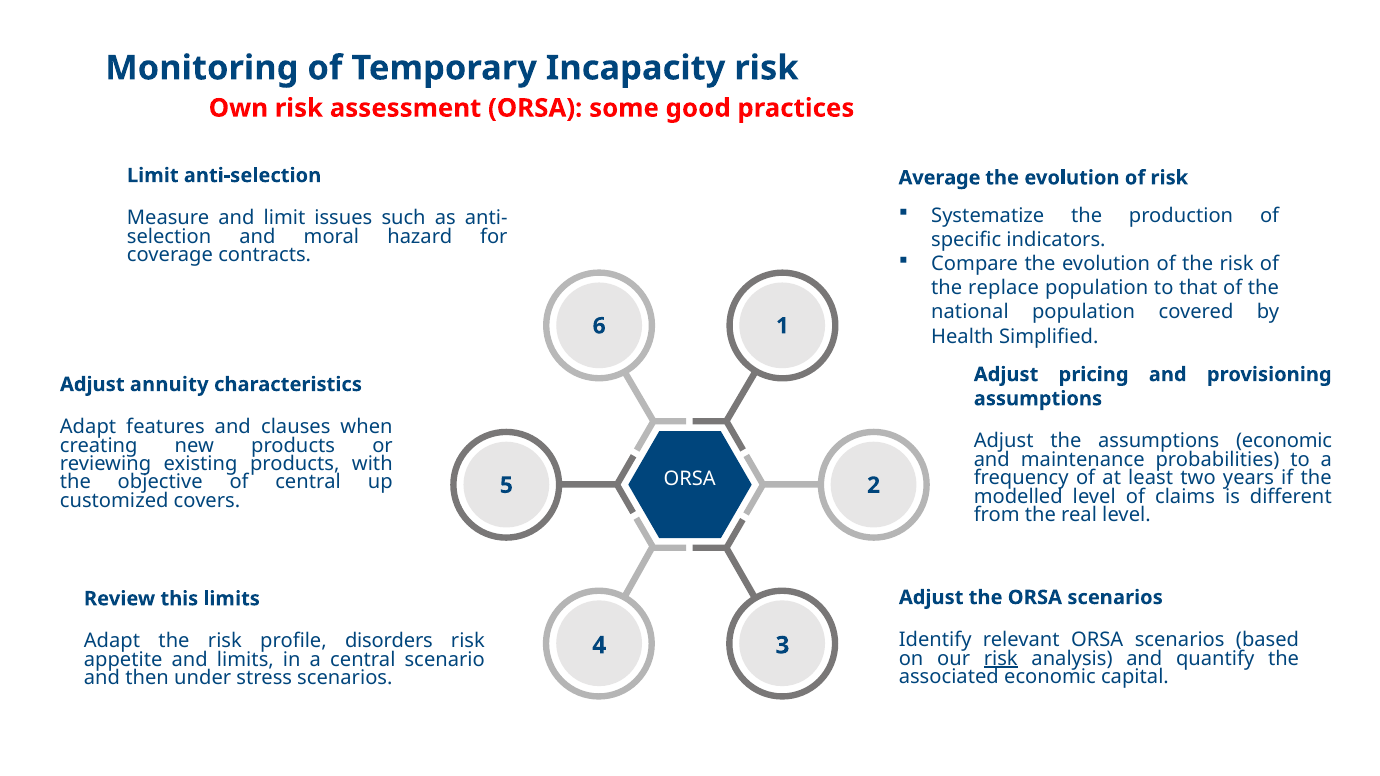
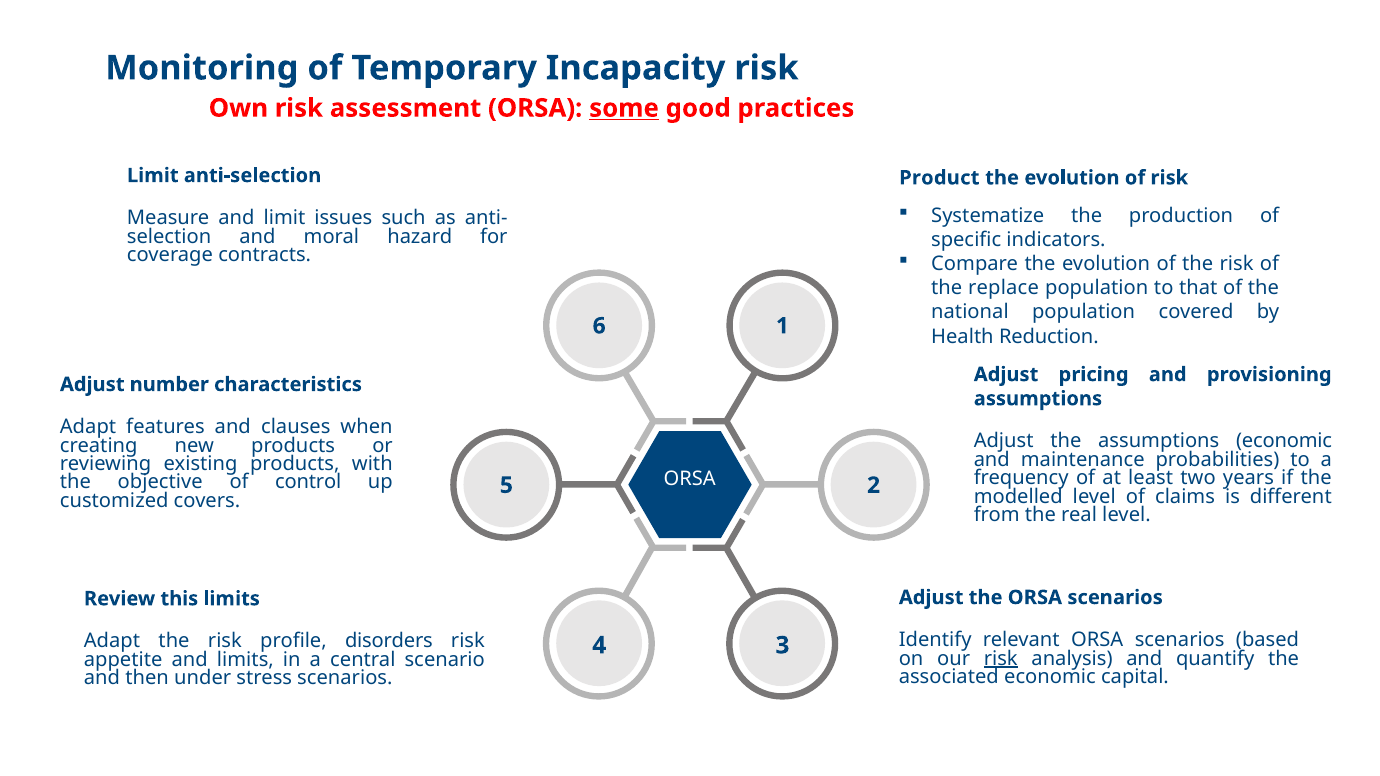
some underline: none -> present (624, 108)
Average: Average -> Product (939, 178)
Simplified: Simplified -> Reduction (1049, 337)
annuity: annuity -> number (169, 385)
of central: central -> control (308, 482)
